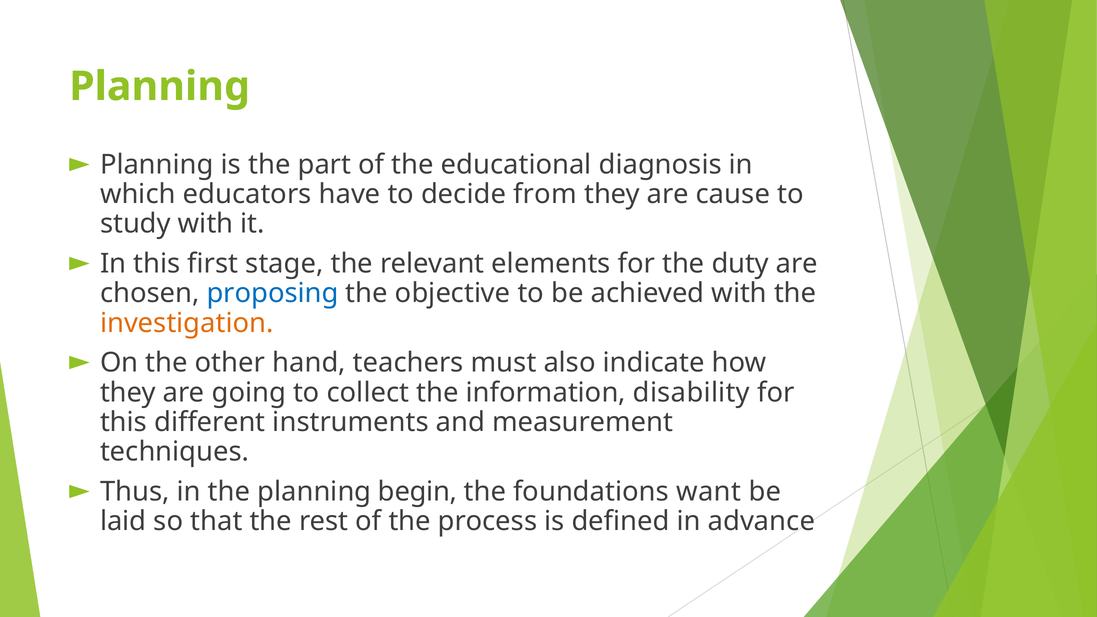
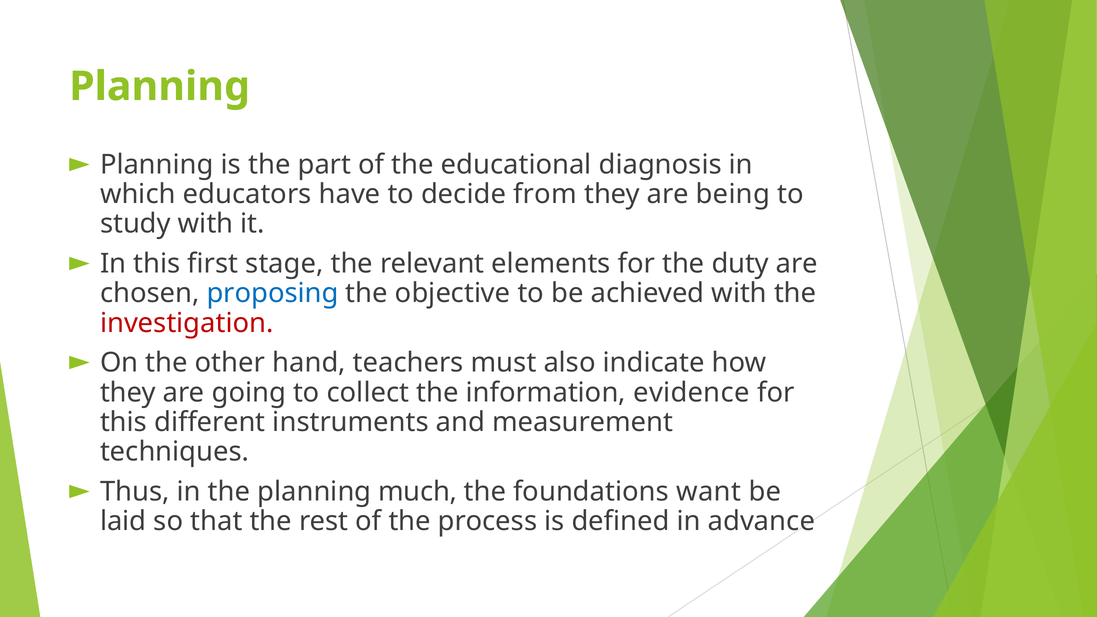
cause: cause -> being (733, 194)
investigation colour: orange -> red (187, 323)
disability: disability -> evidence (691, 393)
begin: begin -> much (418, 492)
